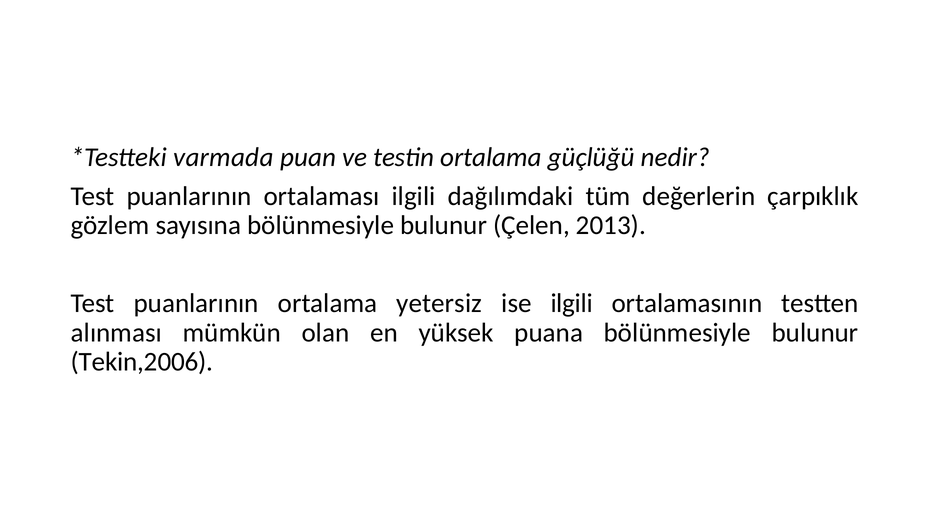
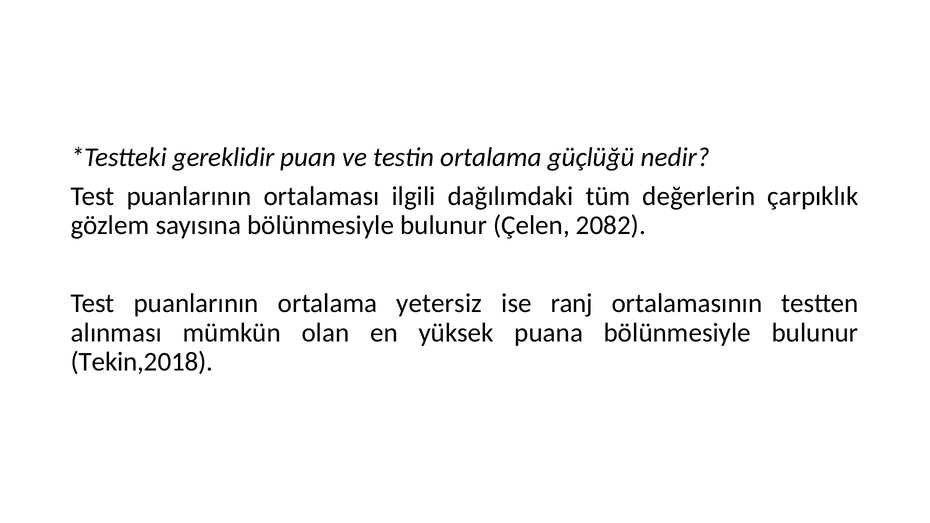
varmada: varmada -> gereklidir (224, 157)
2013: 2013 -> 2082 (611, 226)
ise ilgili: ilgili -> ranj (572, 304)
Tekin,2006: Tekin,2006 -> Tekin,2018 (142, 362)
